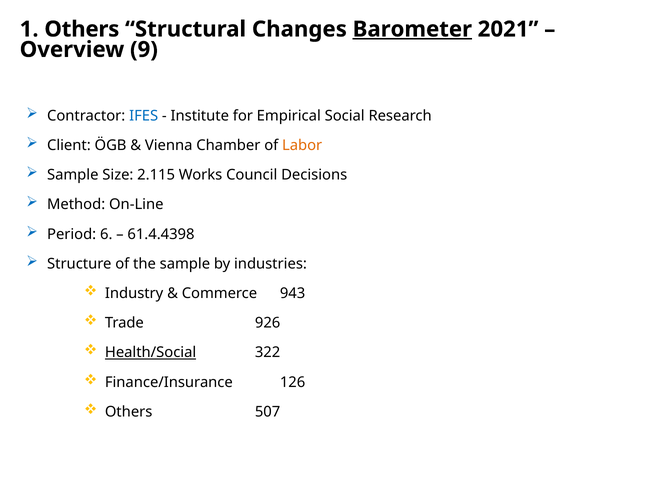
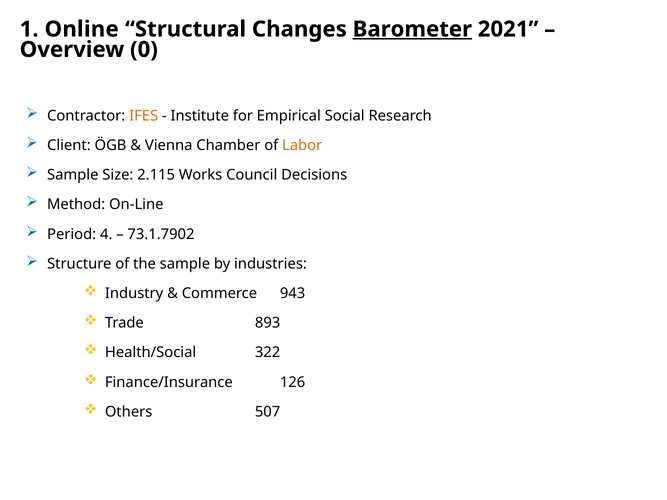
1 Others: Others -> Online (82, 29)
9: 9 -> 0 (144, 50)
IFES colour: blue -> orange (144, 116)
6: 6 -> 4 (106, 234)
61.4.4398: 61.4.4398 -> 73.1.7902 (161, 234)
926: 926 -> 893 (268, 323)
Health/Social underline: present -> none (151, 353)
